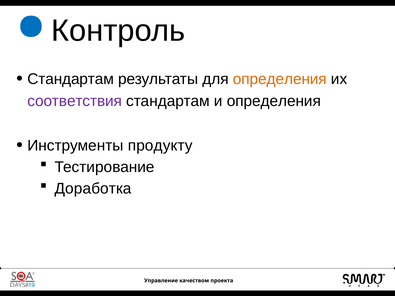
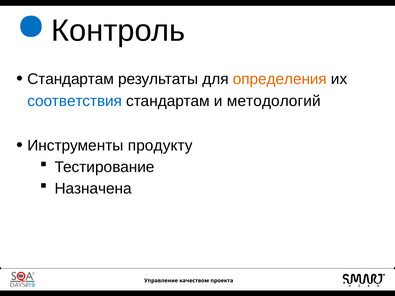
соответствия colour: purple -> blue (75, 101)
и определения: определения -> методологий (274, 101)
Доработка: Доработка -> Назначена (93, 189)
